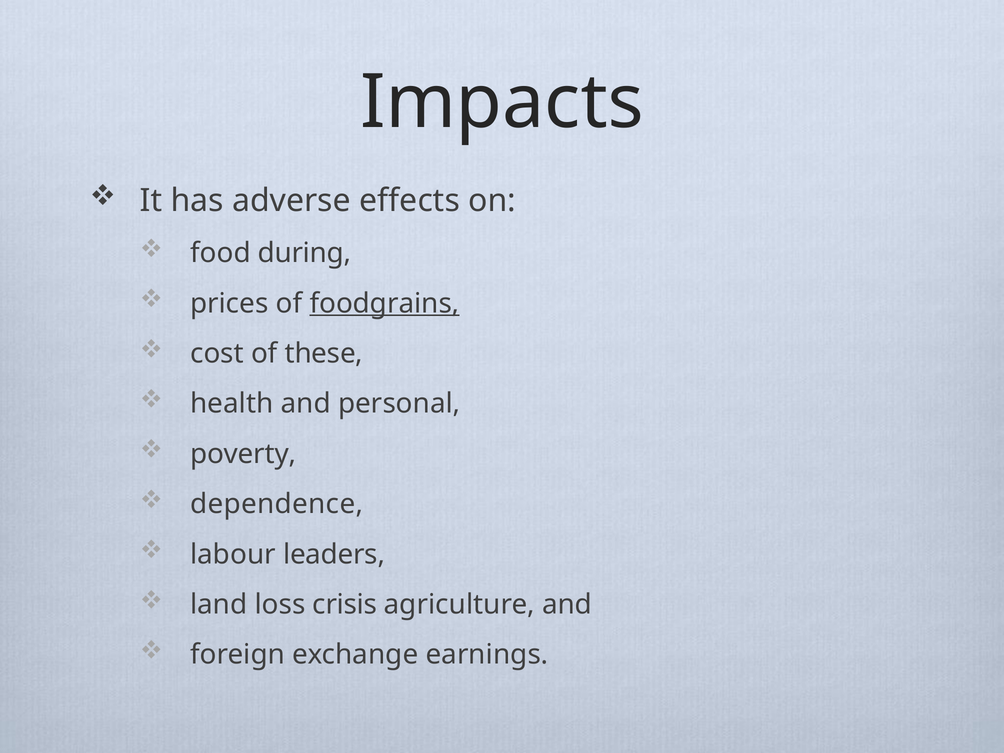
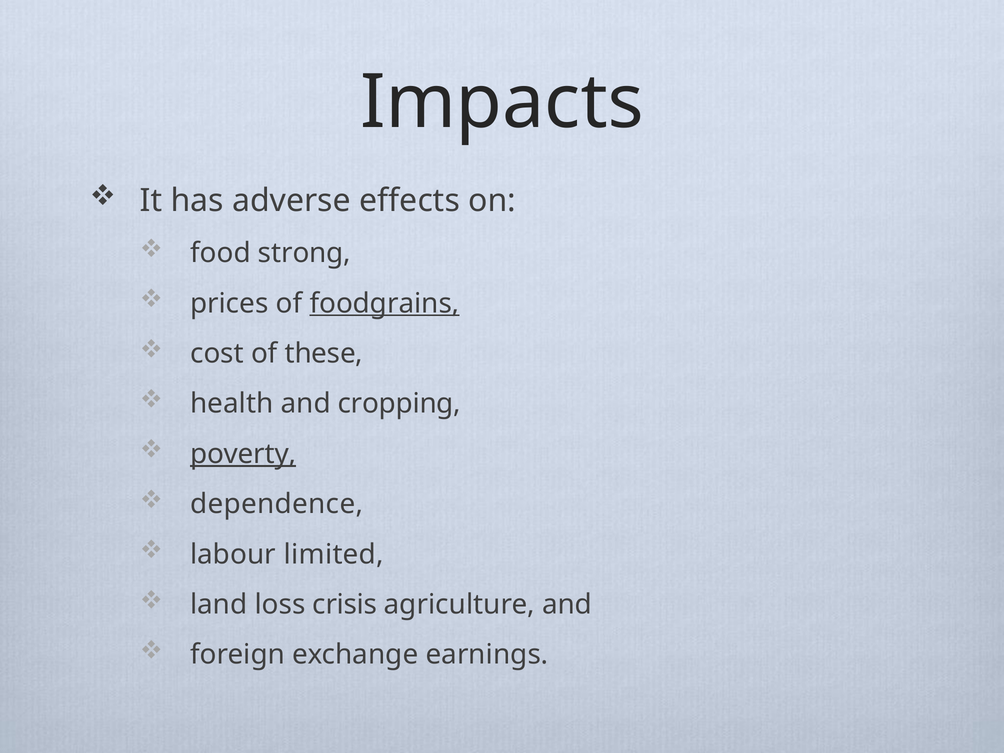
during: during -> strong (304, 253)
personal: personal -> cropping (399, 404)
poverty underline: none -> present (243, 454)
leaders: leaders -> limited (334, 554)
